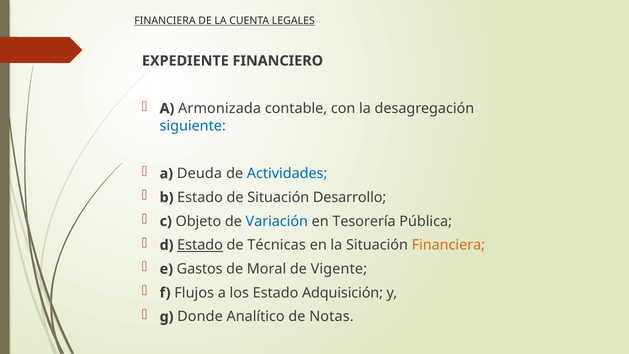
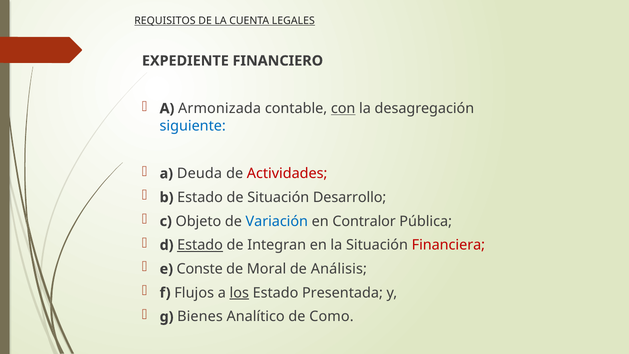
FINANCIERA: FINANCIERA -> REQUISITOS (165, 21)
con underline: none -> present (343, 108)
Actividades colour: blue -> red (287, 173)
Tesorería: Tesorería -> Contralor (364, 221)
Técnicas: Técnicas -> Integran (277, 245)
Financiera colour: orange -> red (448, 245)
Gastos: Gastos -> Conste (200, 269)
Vigente: Vigente -> Análisis (339, 269)
los underline: none -> present (239, 293)
Adquisición: Adquisición -> Presentada (342, 293)
Donde: Donde -> Bienes (200, 317)
Notas: Notas -> Como (331, 317)
